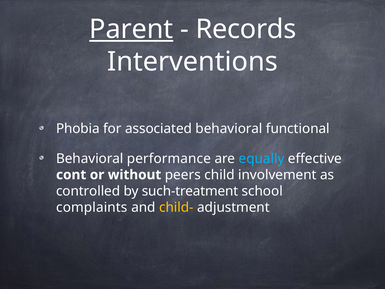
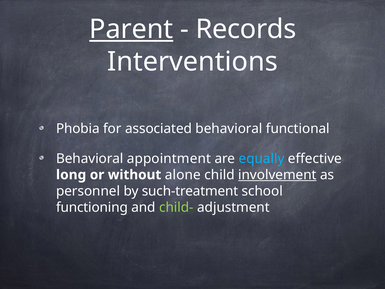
performance: performance -> appointment (169, 158)
cont: cont -> long (71, 175)
peers: peers -> alone (183, 175)
involvement underline: none -> present (277, 175)
controlled: controlled -> personnel (88, 191)
complaints: complaints -> functioning (92, 207)
child- colour: yellow -> light green (176, 207)
